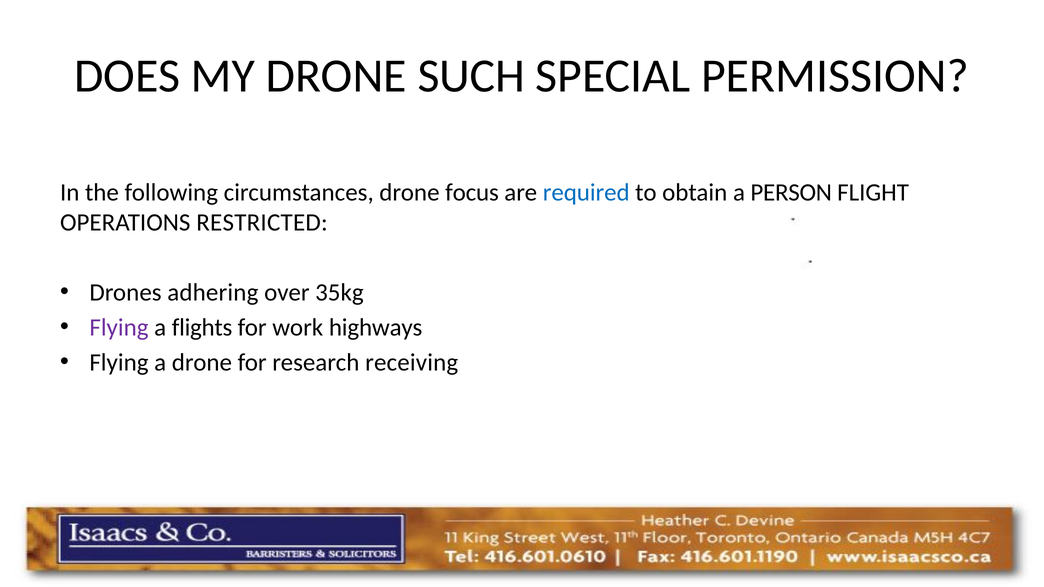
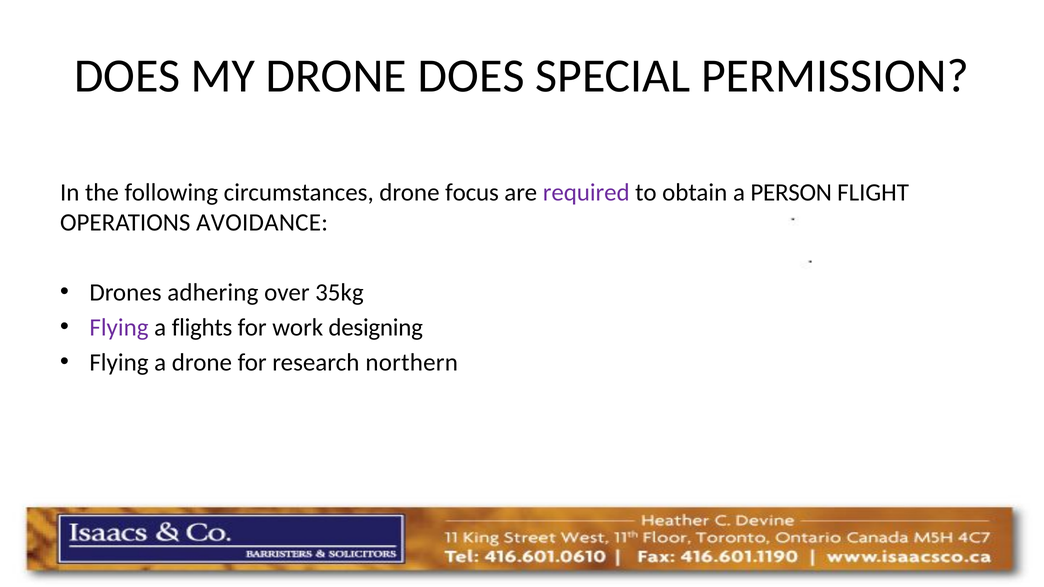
DRONE SUCH: SUCH -> DOES (471, 76)
required colour: blue -> purple (586, 193)
RESTRICTED: RESTRICTED -> AVOIDANCE (262, 223)
highways: highways -> designing (376, 328)
receiving: receiving -> northern (412, 363)
